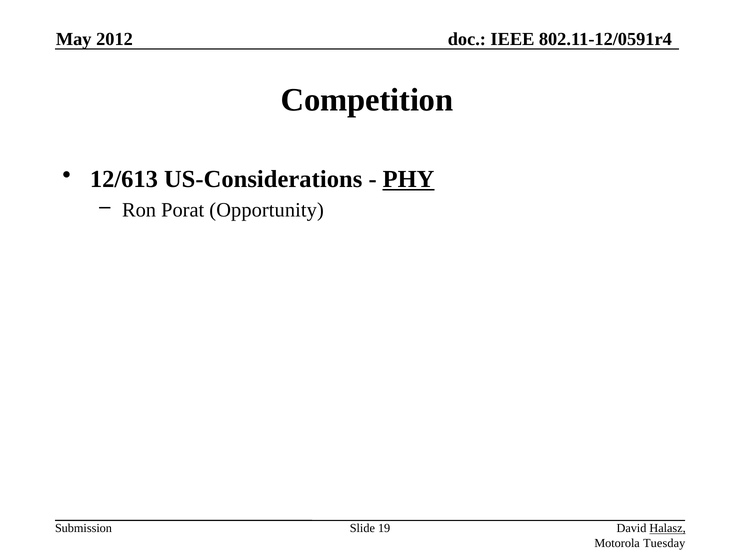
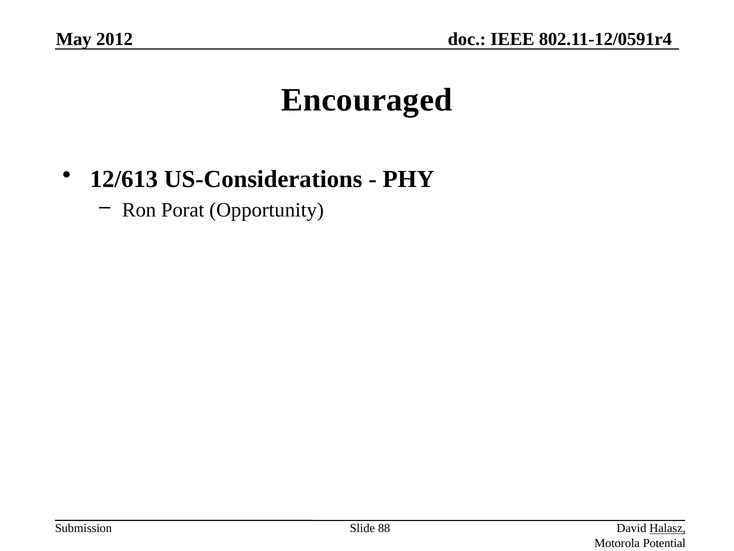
Competition: Competition -> Encouraged (367, 100)
PHY underline: present -> none (409, 179)
19: 19 -> 88 (384, 528)
Tuesday: Tuesday -> Potential (664, 543)
